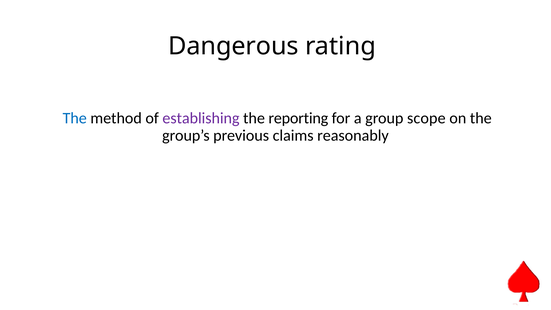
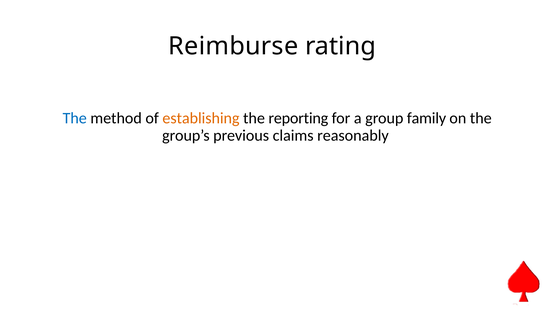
Dangerous: Dangerous -> Reimburse (233, 46)
establishing colour: purple -> orange (201, 118)
scope: scope -> family (426, 118)
